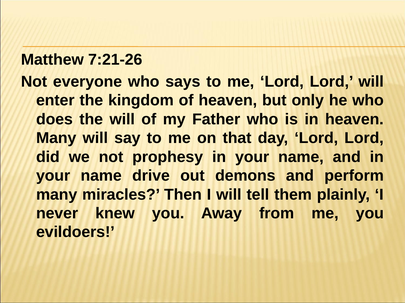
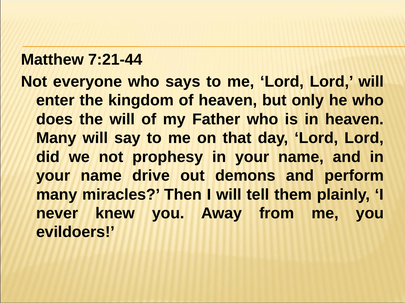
7:21-26: 7:21-26 -> 7:21-44 (115, 60)
